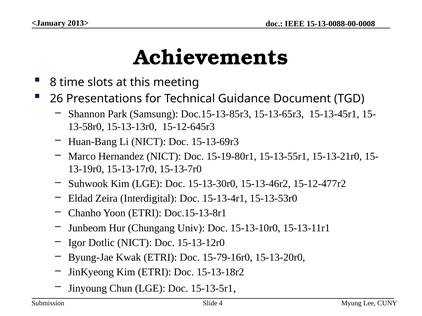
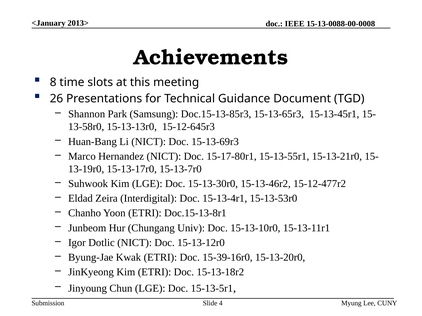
15-19-80r1: 15-19-80r1 -> 15-17-80r1 (232, 157)
15-79-16r0: 15-79-16r0 -> 15-39-16r0 (228, 258)
